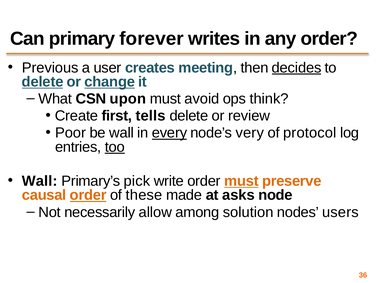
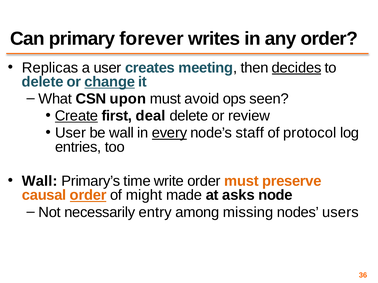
Previous: Previous -> Replicas (50, 68)
delete underline: present -> none (43, 82)
think: think -> seen (269, 99)
Create underline: none -> present (76, 116)
tells: tells -> deal (151, 116)
Poor: Poor -> User (71, 133)
very: very -> staff (250, 133)
too underline: present -> none (115, 147)
pick: pick -> time (137, 181)
must underline: present -> none (242, 181)
these: these -> might (144, 195)
allow: allow -> entry (155, 213)
solution: solution -> missing (248, 213)
